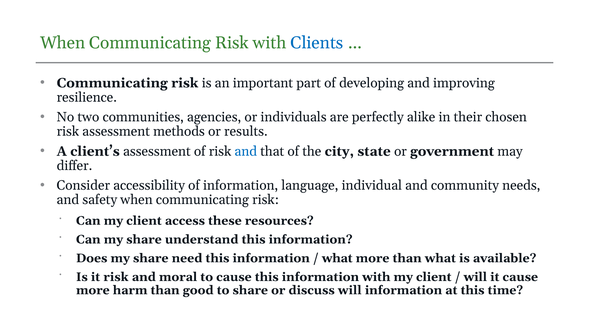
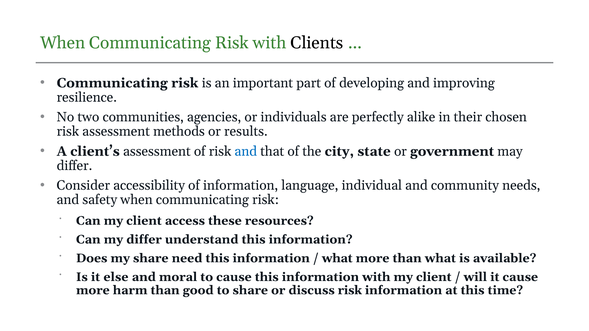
Clients colour: blue -> black (317, 43)
Can my share: share -> differ (144, 240)
it risk: risk -> else (116, 277)
discuss will: will -> risk (350, 290)
